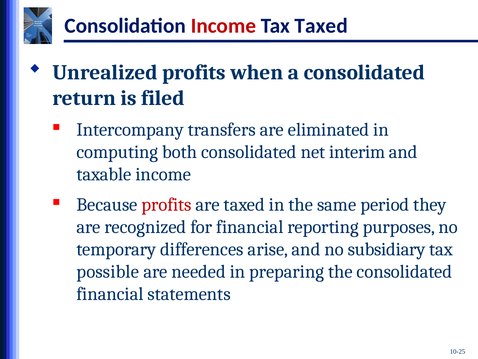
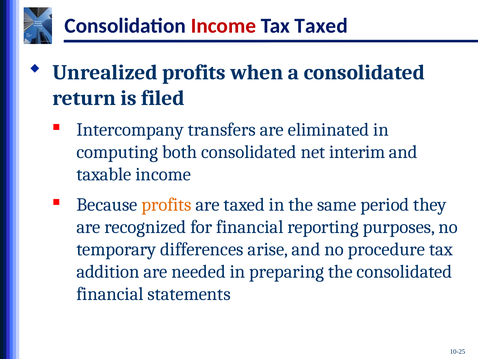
profits colour: red -> orange (167, 204)
subsidiary: subsidiary -> procedure (386, 249)
possible: possible -> addition (108, 271)
